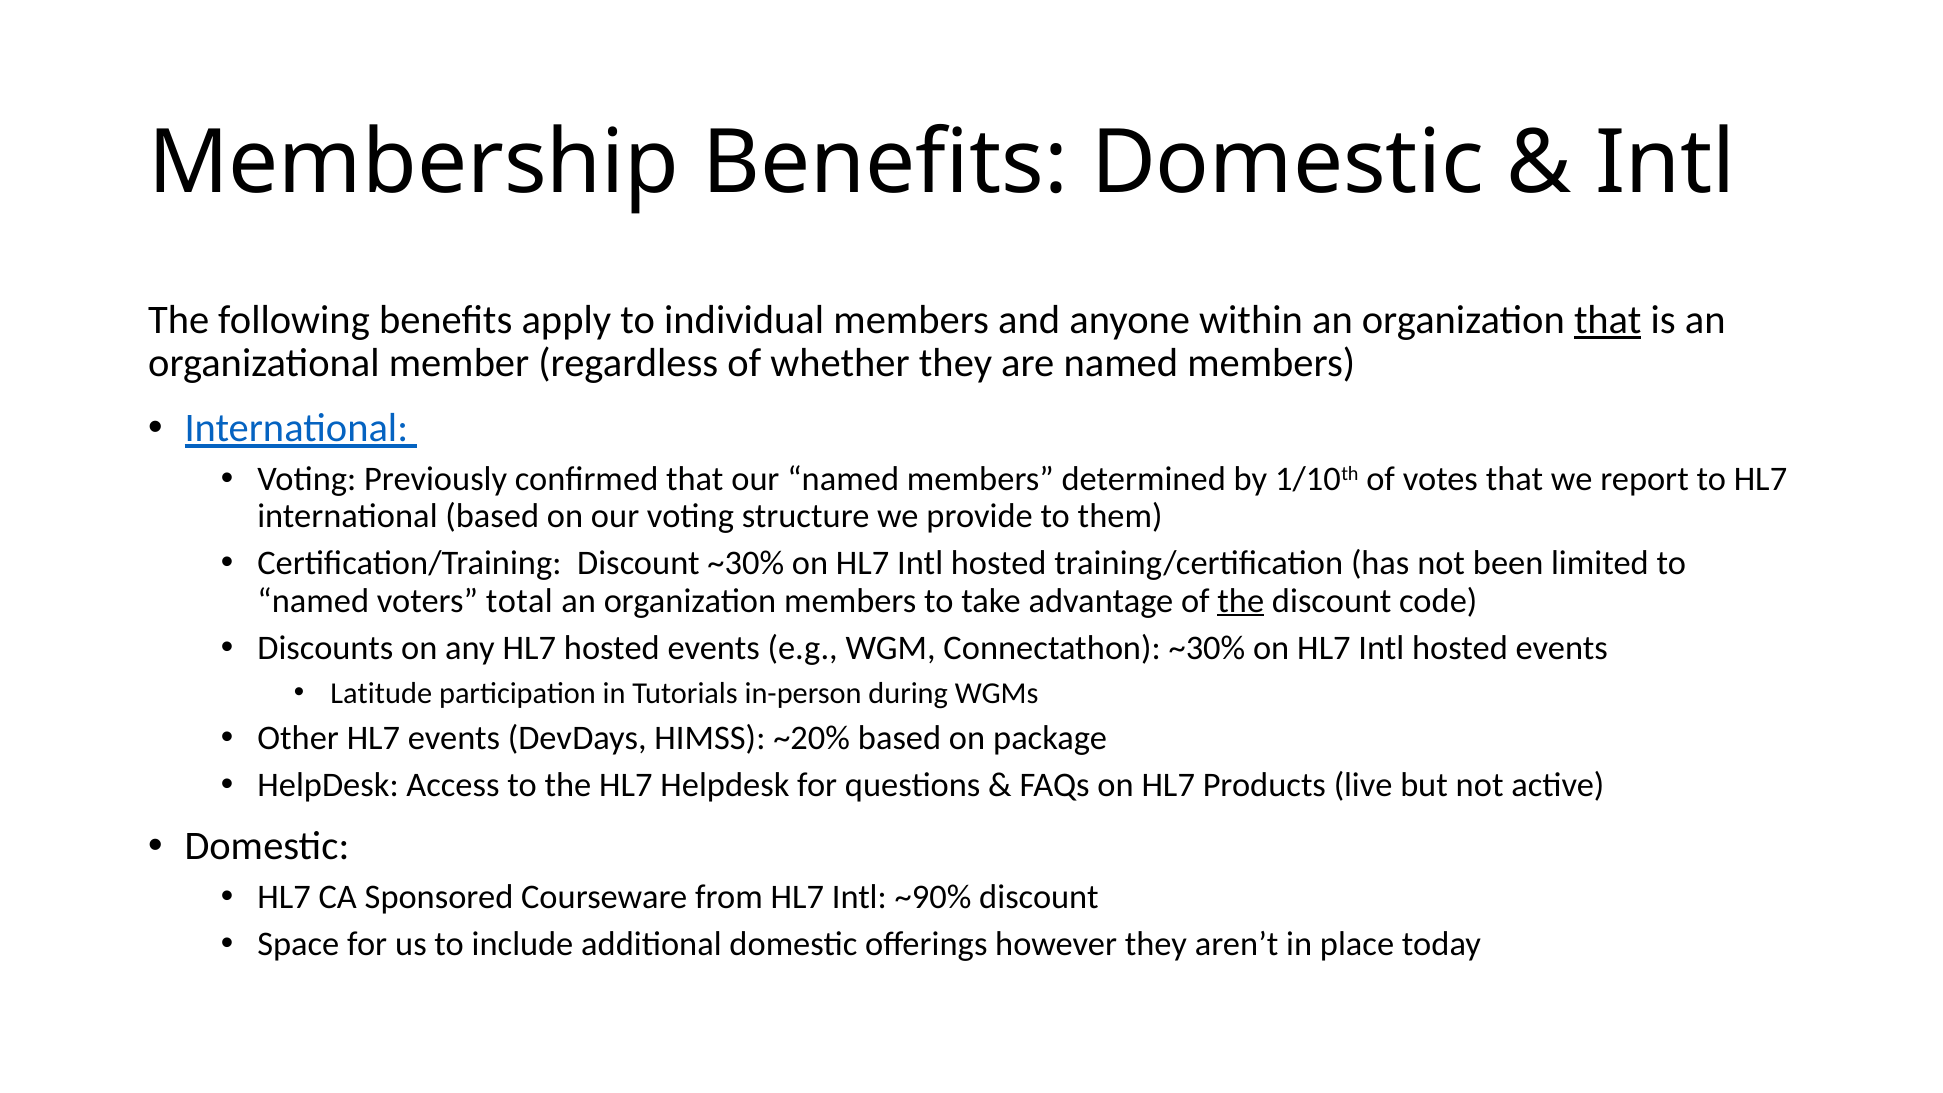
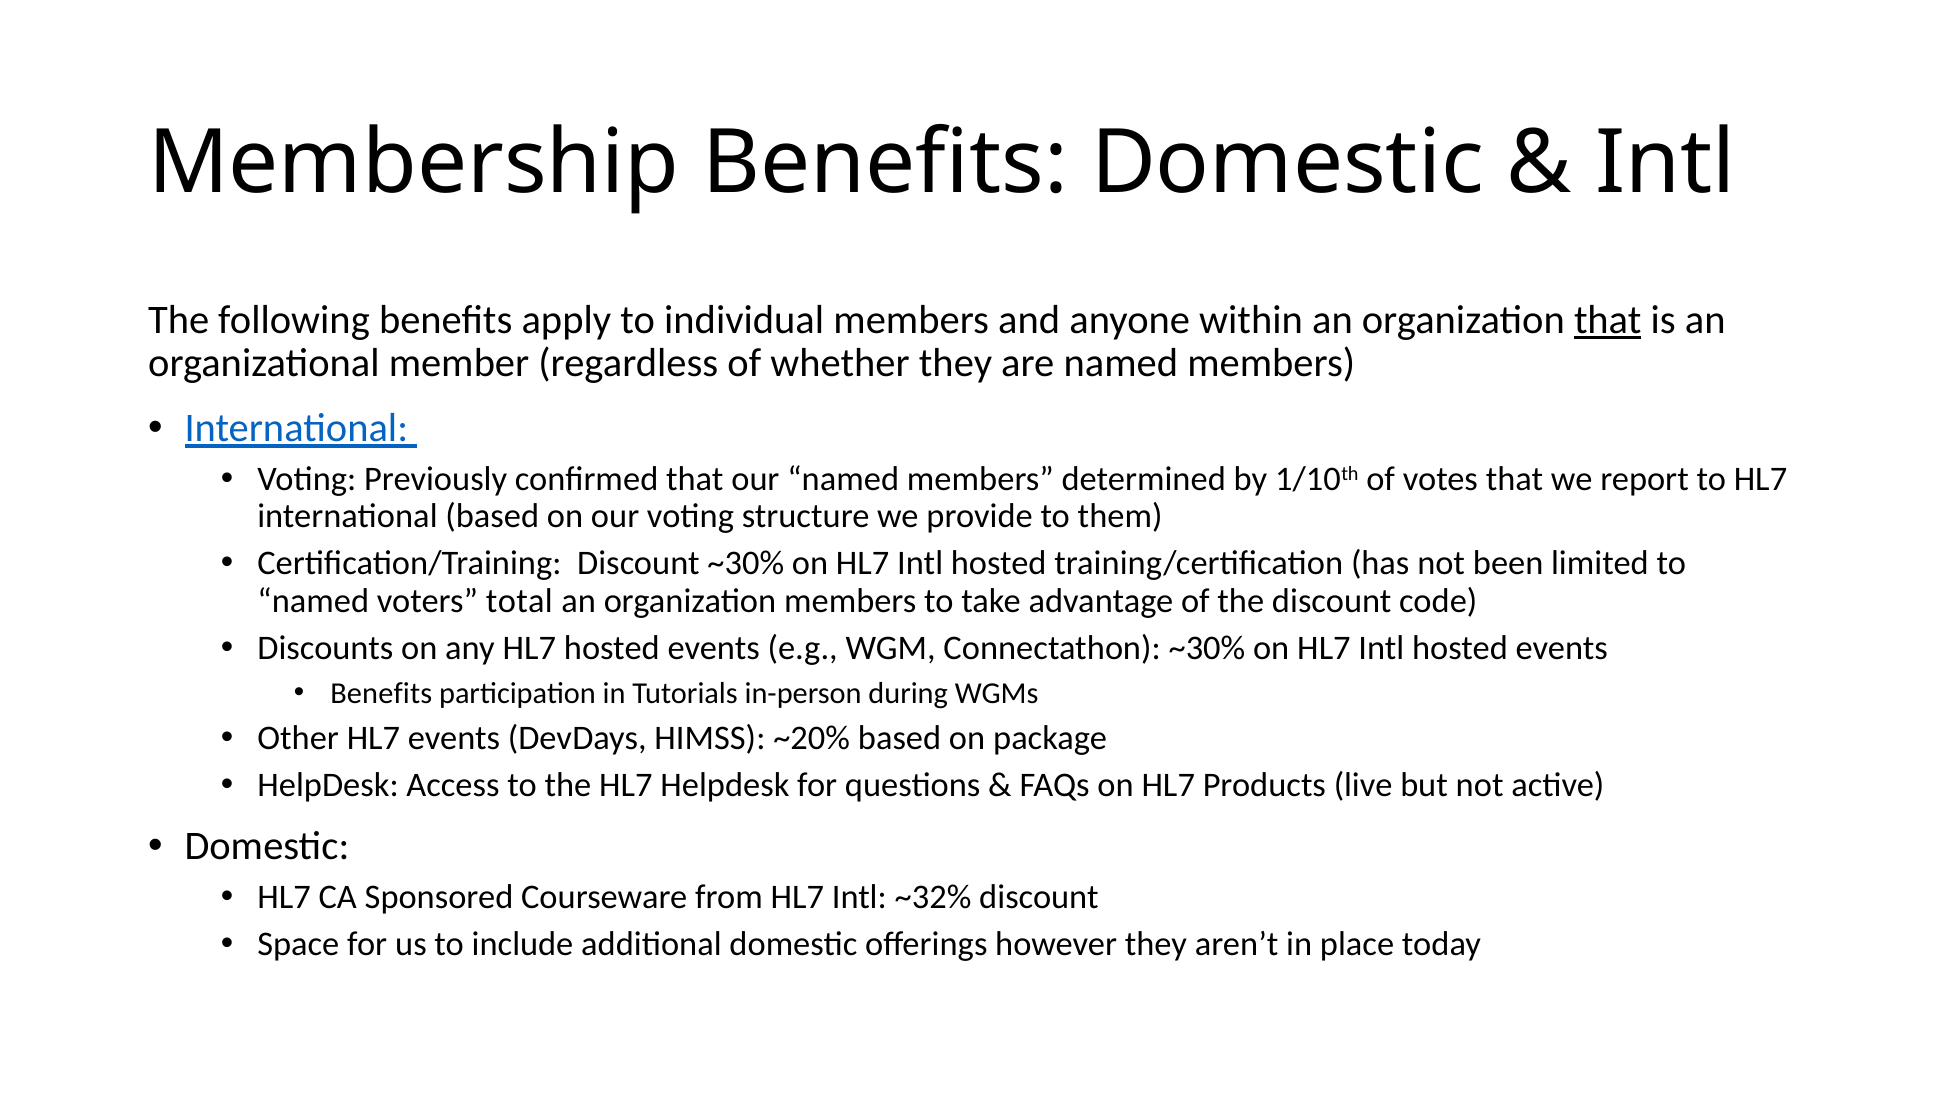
the underline: present -> none (1241, 601)
Latitude: Latitude -> Benefits (381, 693)
~90%: ~90% -> ~32% (933, 897)
